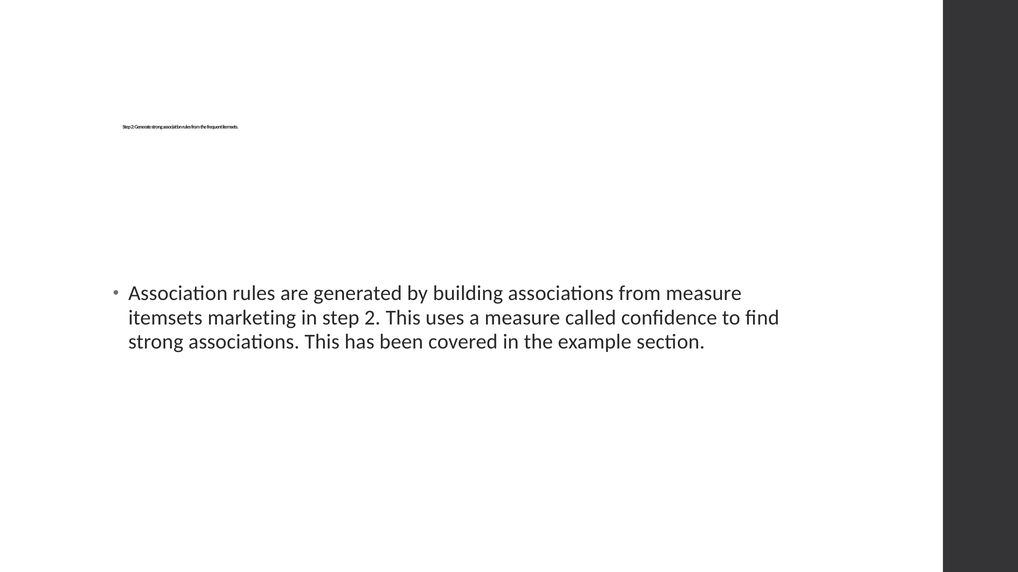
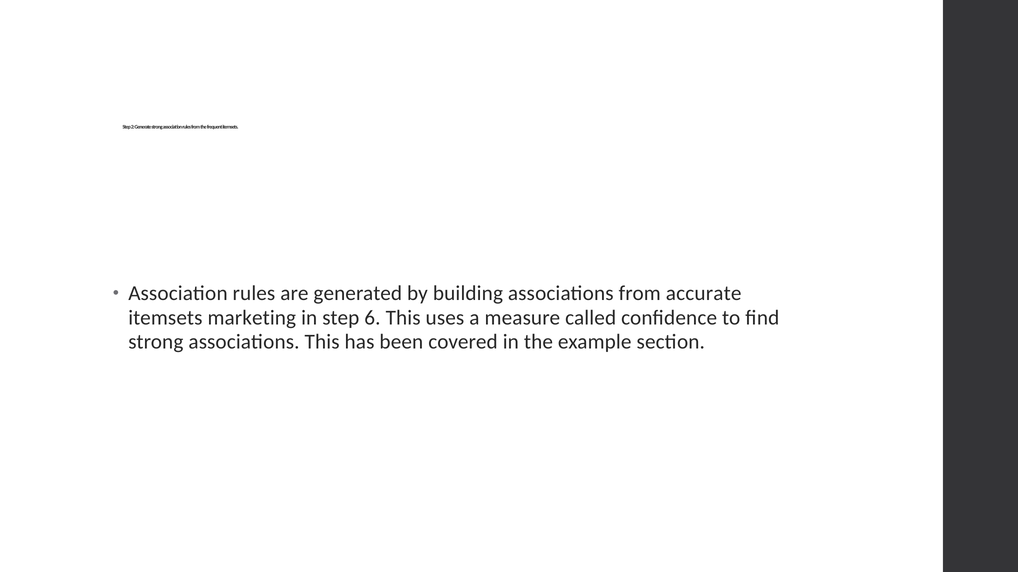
from measure: measure -> accurate (704, 294)
in step 2: 2 -> 6 (372, 318)
